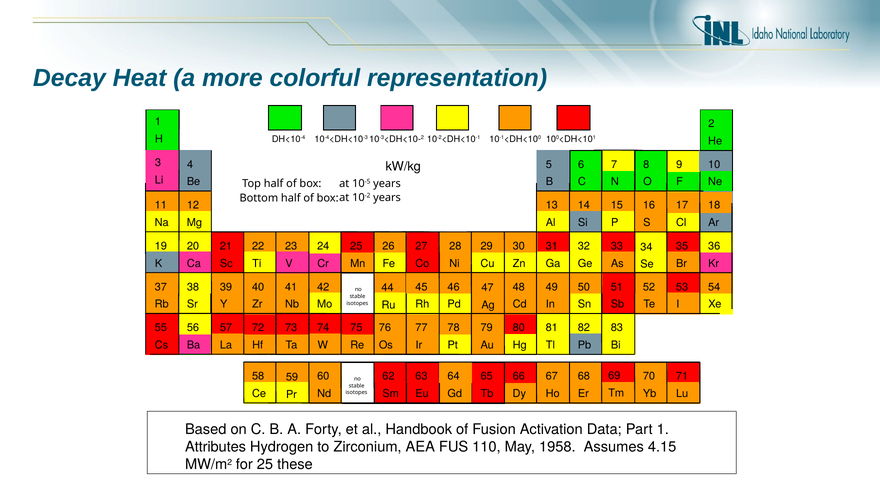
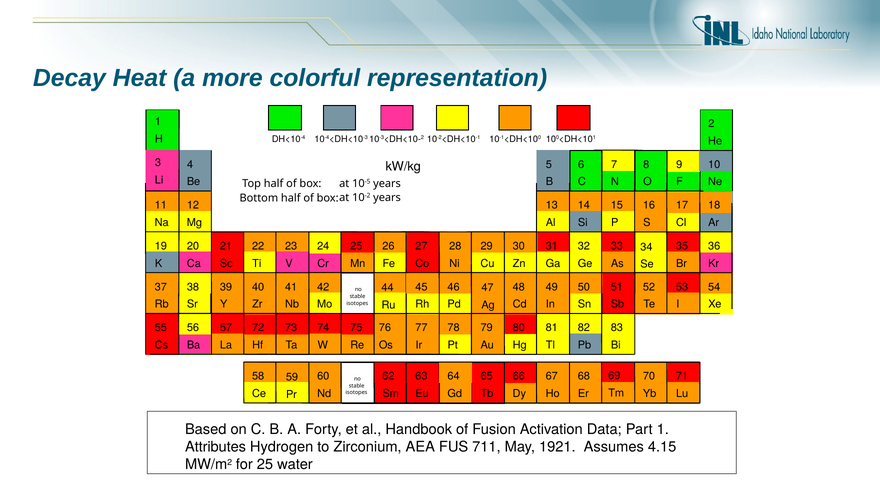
110: 110 -> 711 (486, 447)
1958: 1958 -> 1921 (557, 447)
these: these -> water (295, 465)
